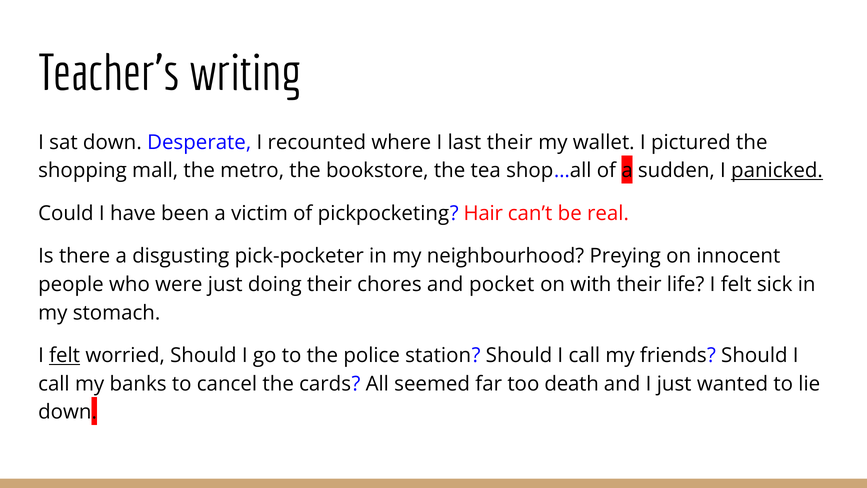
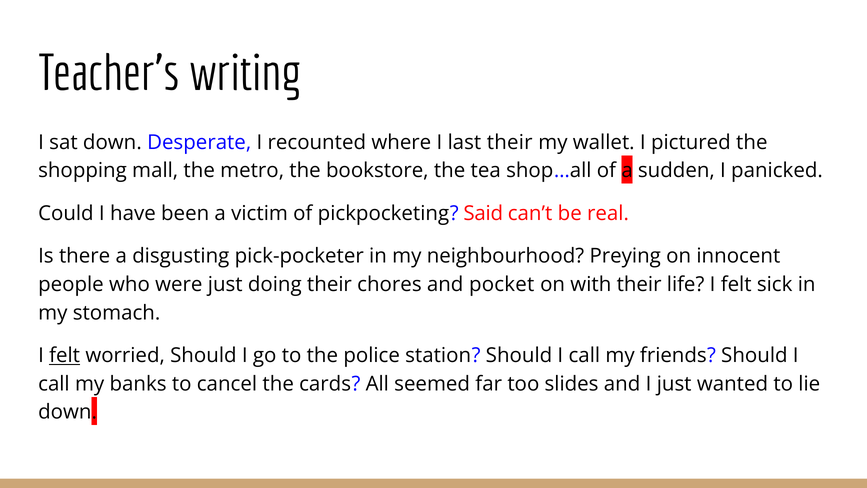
panicked underline: present -> none (777, 171)
Hair: Hair -> Said (483, 213)
death: death -> slides (572, 384)
